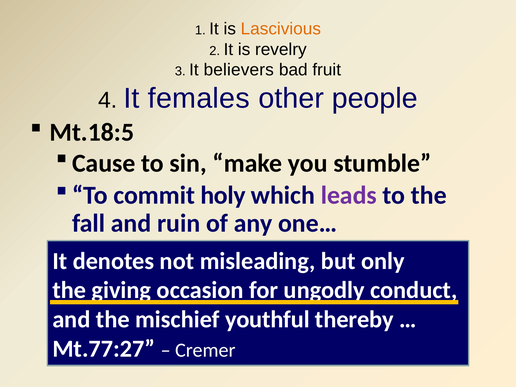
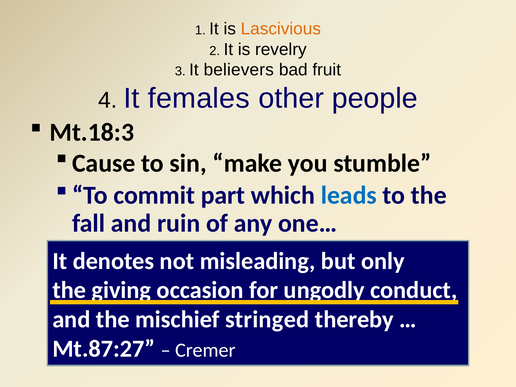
Mt.18:5: Mt.18:5 -> Mt.18:3 (92, 132)
holy: holy -> part (223, 195)
leads colour: purple -> blue (349, 195)
youthful: youthful -> stringed (267, 319)
Mt.77:27: Mt.77:27 -> Mt.87:27 (104, 349)
